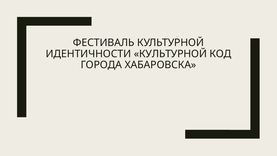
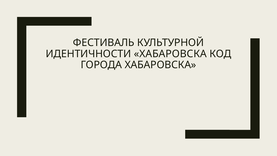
ИДЕНТИЧНОСТИ КУЛЬТУРНОЙ: КУЛЬТУРНОЙ -> ХАБАРОВСКА (170, 54)
